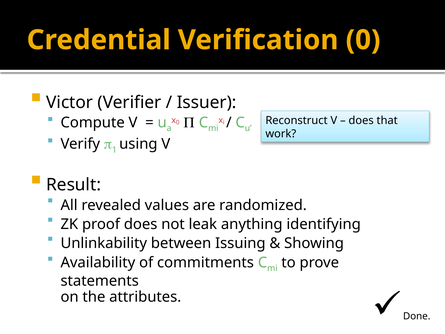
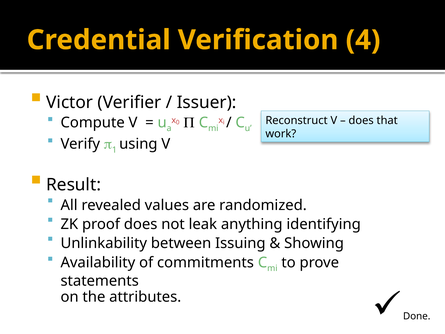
Verification 0: 0 -> 4 (363, 40)
